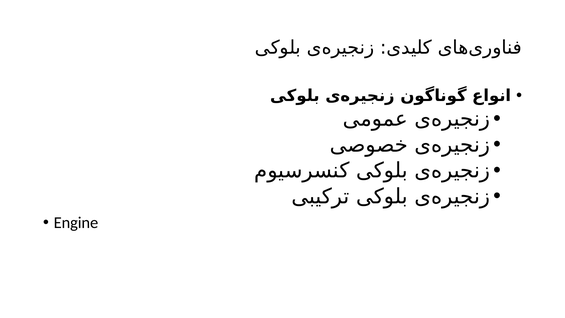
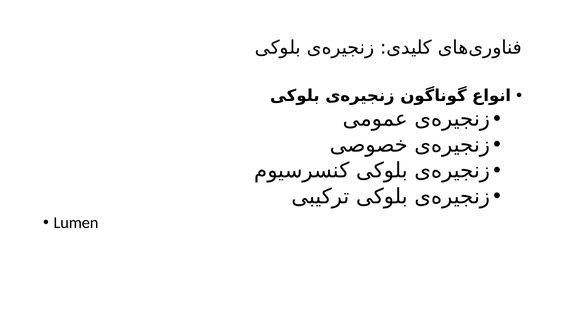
Engine: Engine -> Lumen (76, 223)
